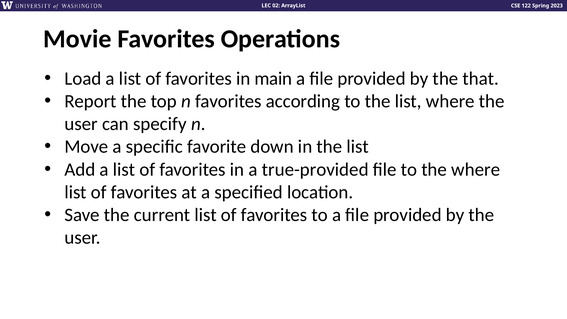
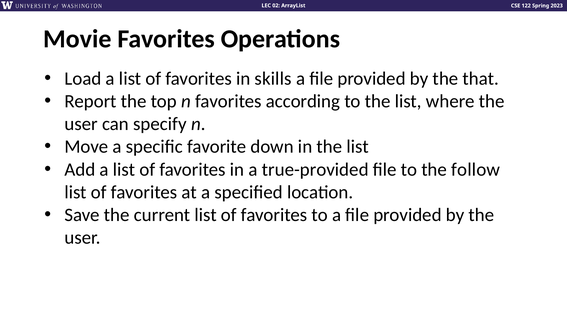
main: main -> skills (273, 79)
the where: where -> follow (476, 169)
